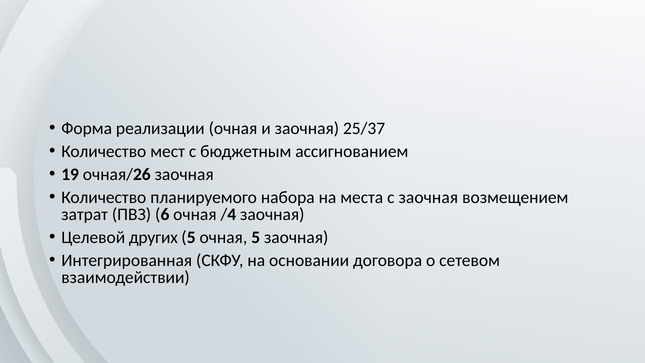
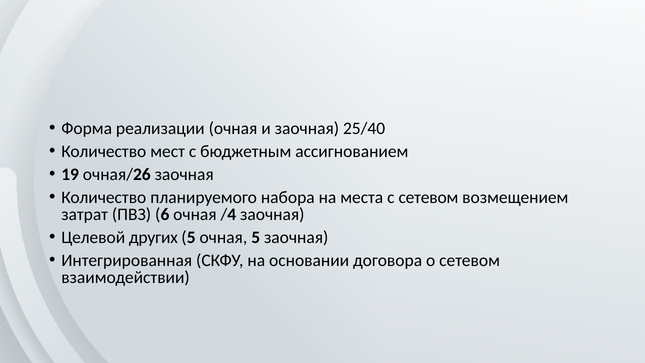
25/37: 25/37 -> 25/40 (364, 128)
с заочная: заочная -> сетевом (428, 197)
